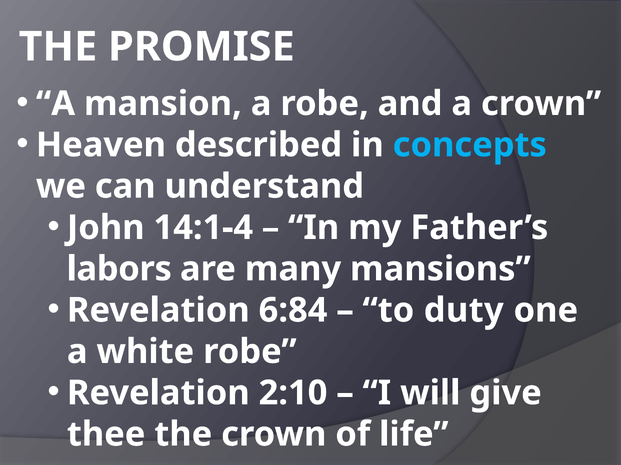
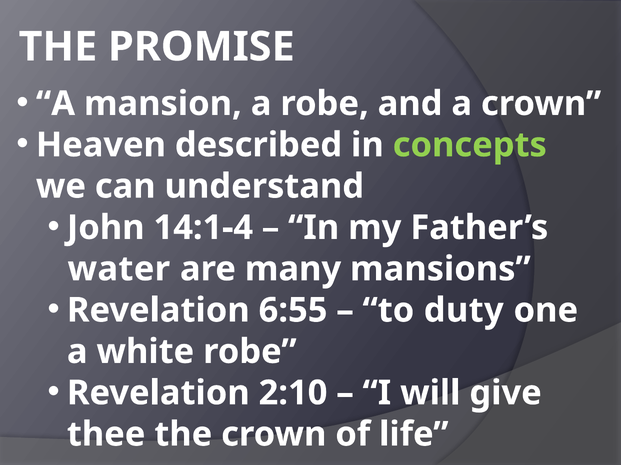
concepts colour: light blue -> light green (470, 145)
labors: labors -> water (119, 269)
6:84: 6:84 -> 6:55 (293, 311)
